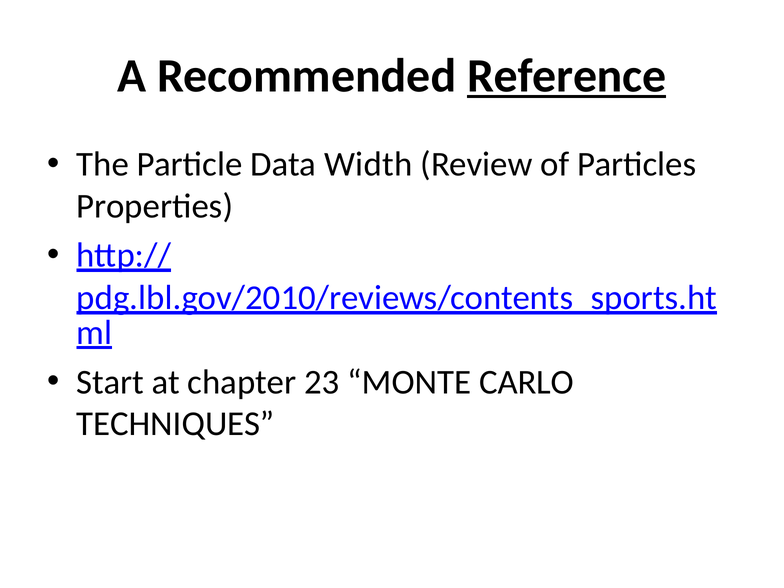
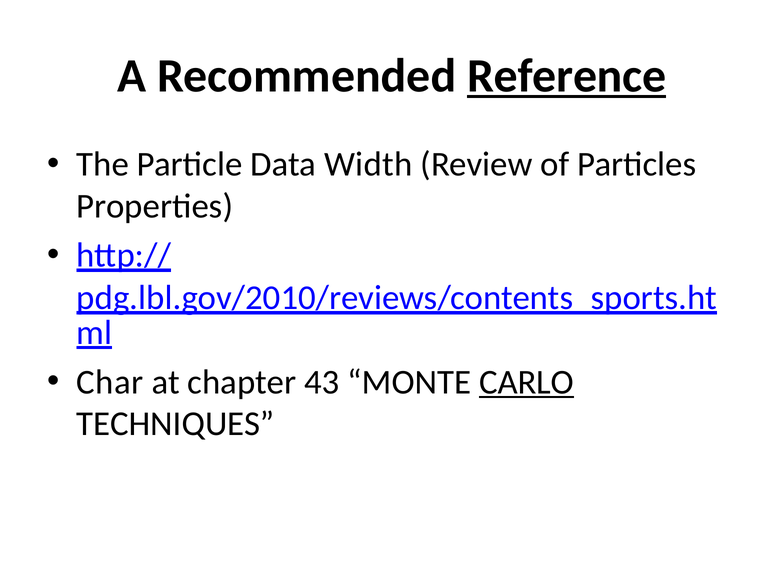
Start: Start -> Char (110, 382)
23: 23 -> 43 (322, 382)
CARLO underline: none -> present (526, 382)
